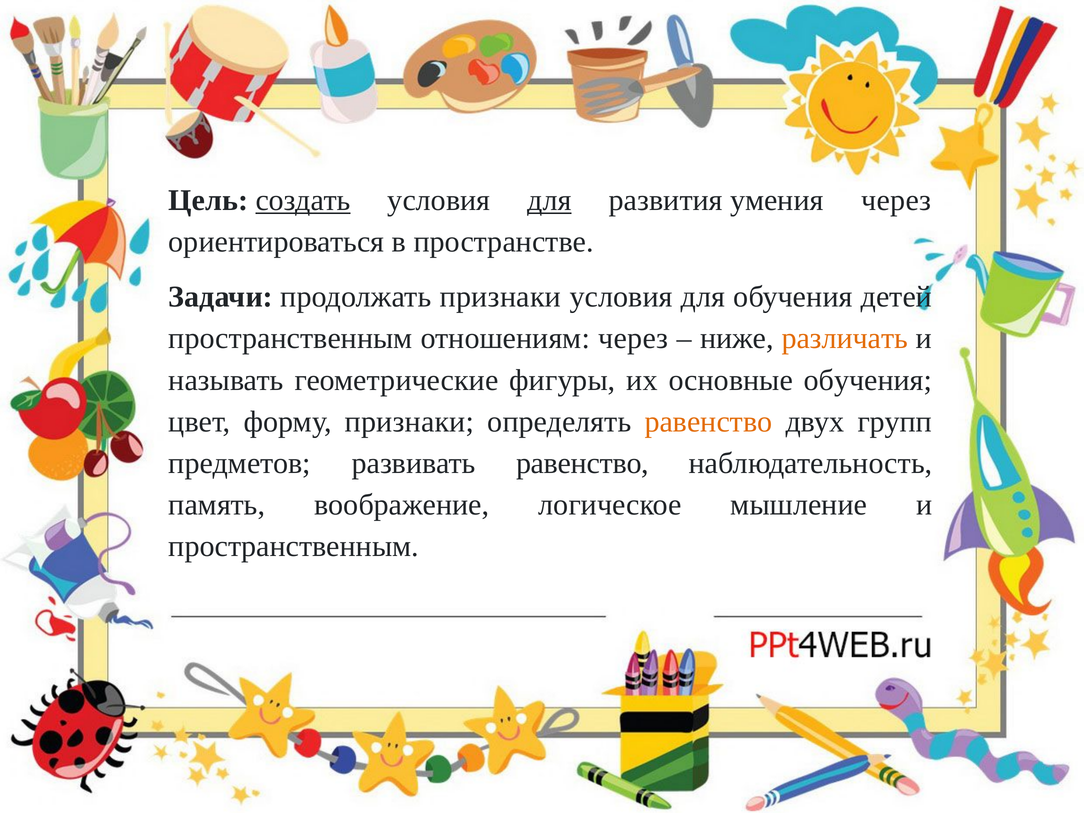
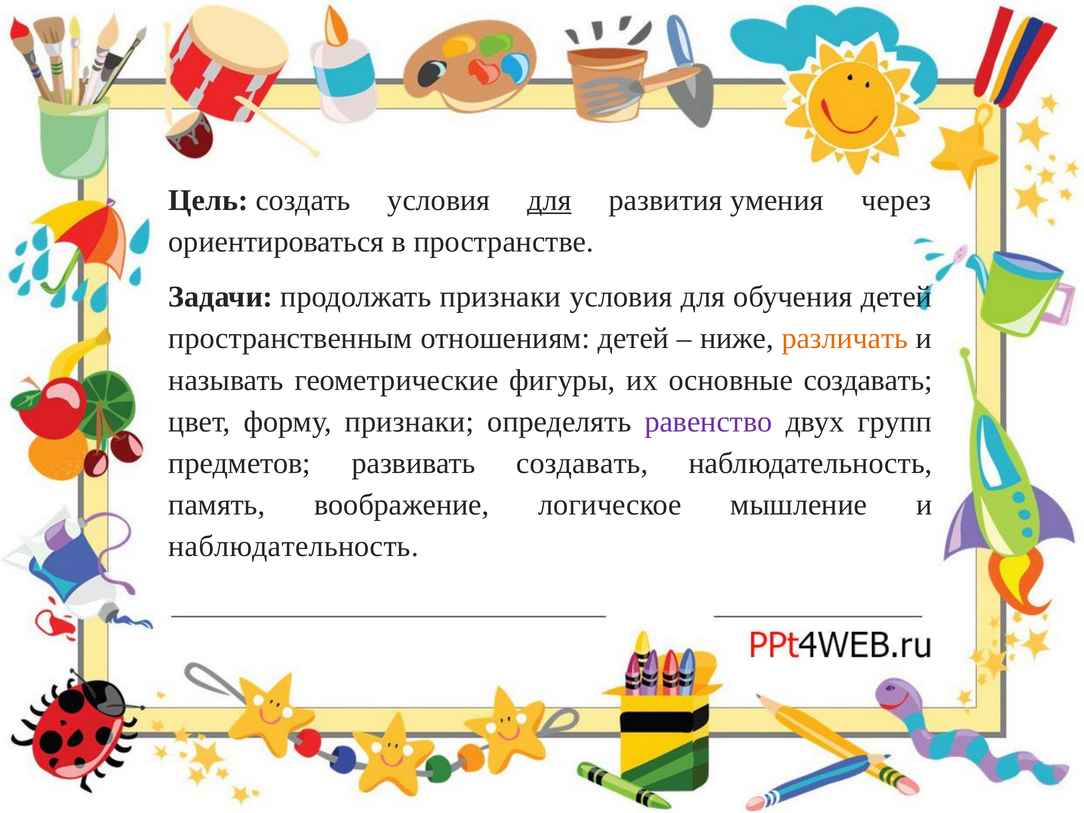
создать underline: present -> none (303, 200)
отношениям через: через -> детей (633, 339)
основные обучения: обучения -> создавать (868, 380)
равенство colour: orange -> purple (708, 422)
развивать равенство: равенство -> создавать (582, 463)
пространственным: пространственным -> наблюдательность (294, 546)
